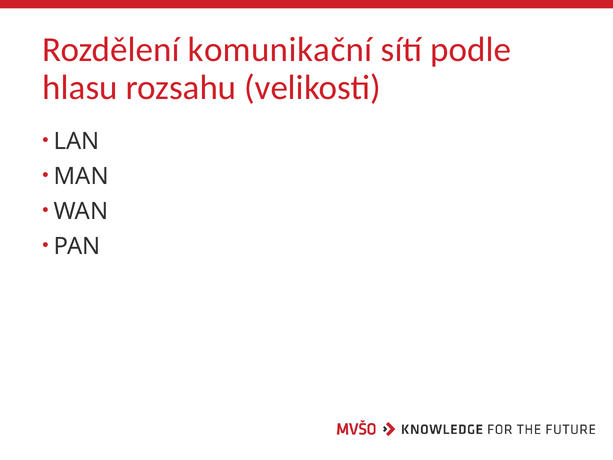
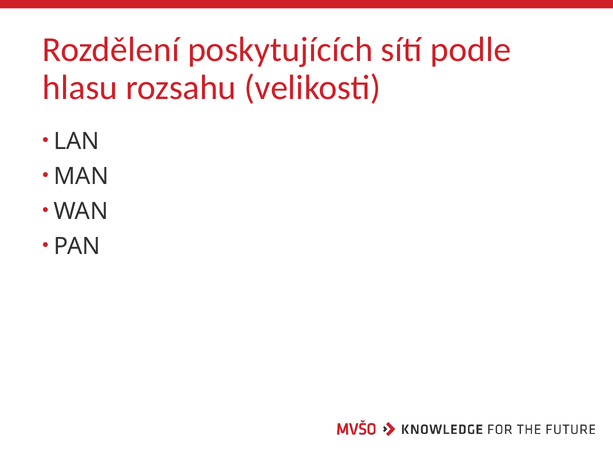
komunikační: komunikační -> poskytujících (280, 50)
